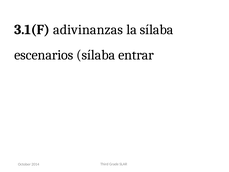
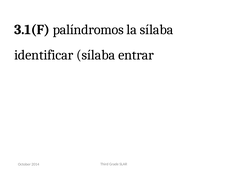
adivinanzas: adivinanzas -> palíndromos (88, 30)
escenarios: escenarios -> identificar (44, 55)
